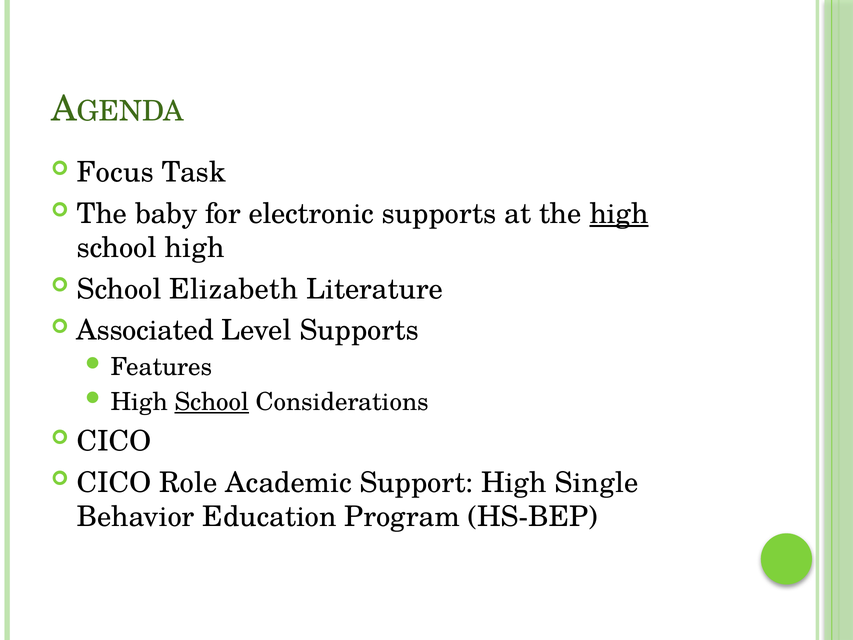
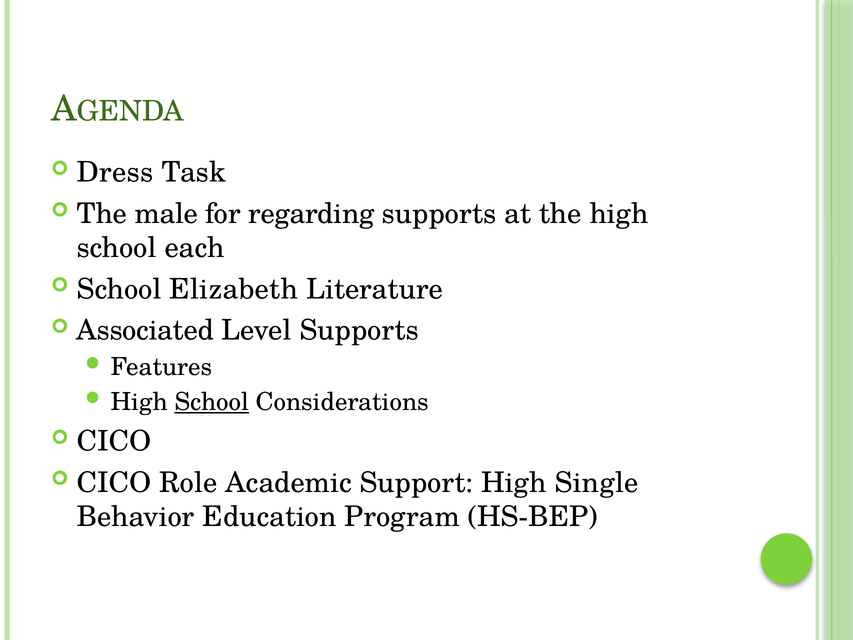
Focus: Focus -> Dress (115, 173)
baby: baby -> male (166, 214)
electronic: electronic -> regarding (311, 214)
high underline: present -> none (619, 214)
school high: high -> each (195, 248)
